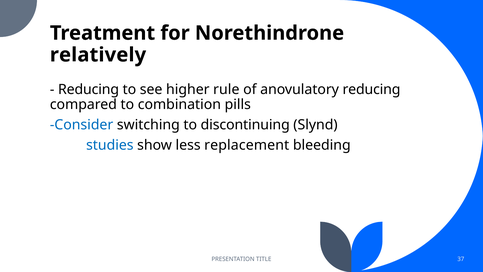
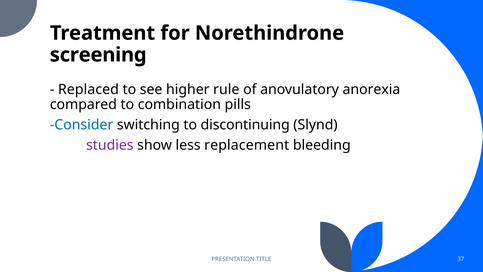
relatively: relatively -> screening (98, 55)
Reducing: Reducing -> Replaced (88, 89)
anovulatory reducing: reducing -> anorexia (371, 89)
studies colour: blue -> purple (110, 145)
